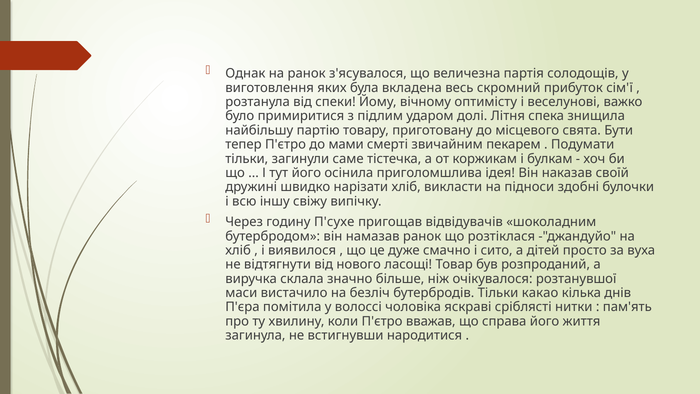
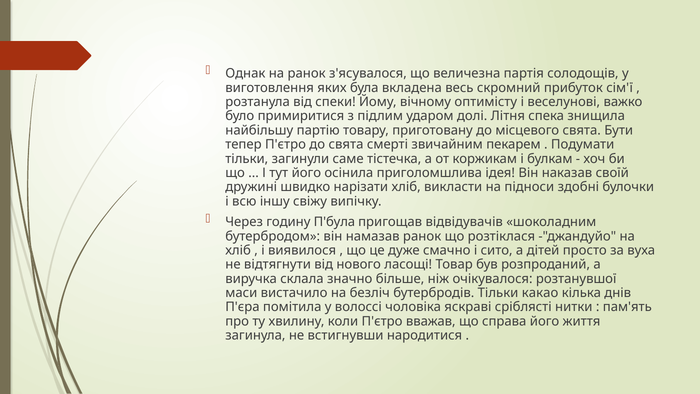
до мами: мами -> свята (346, 144)
П'сухе: П'сухе -> П'була (334, 222)
